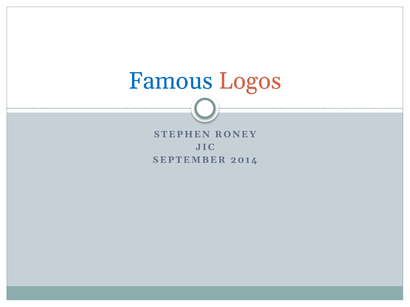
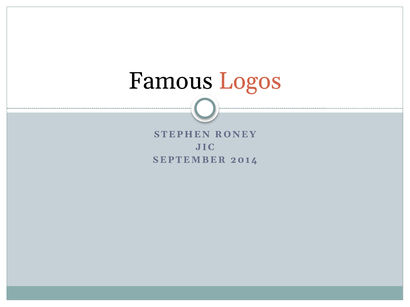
Famous colour: blue -> black (171, 81)
